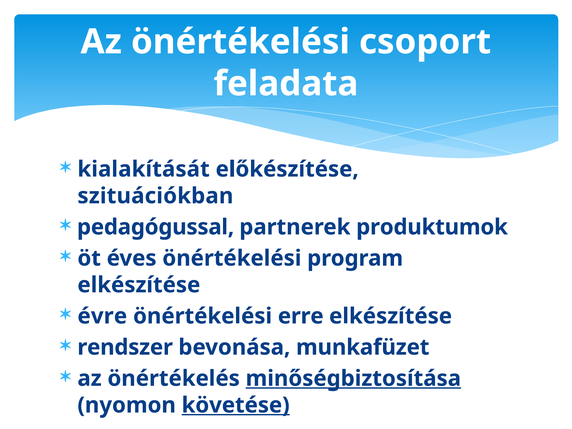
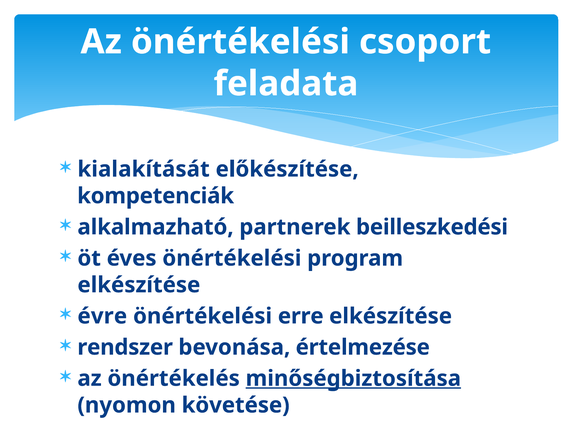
szituációkban: szituációkban -> kompetenciák (156, 196)
pedagógussal: pedagógussal -> alkalmazható (156, 227)
produktumok: produktumok -> beilleszkedési (432, 227)
munkafüzet: munkafüzet -> értelmezése (363, 347)
követése underline: present -> none (236, 405)
